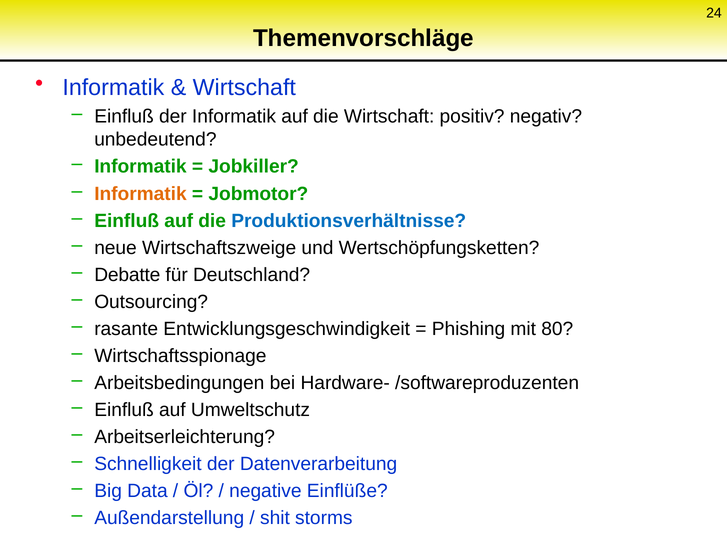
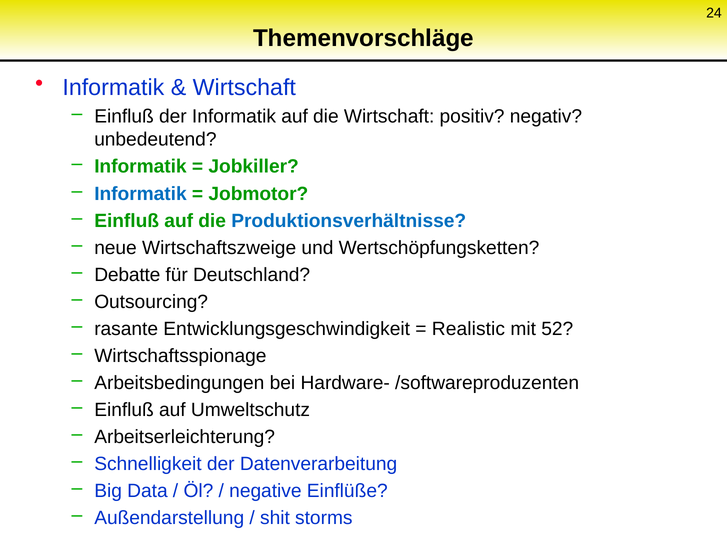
Informatik colour: orange -> blue (140, 194)
Phishing: Phishing -> Realistic (468, 329)
80: 80 -> 52 (557, 329)
